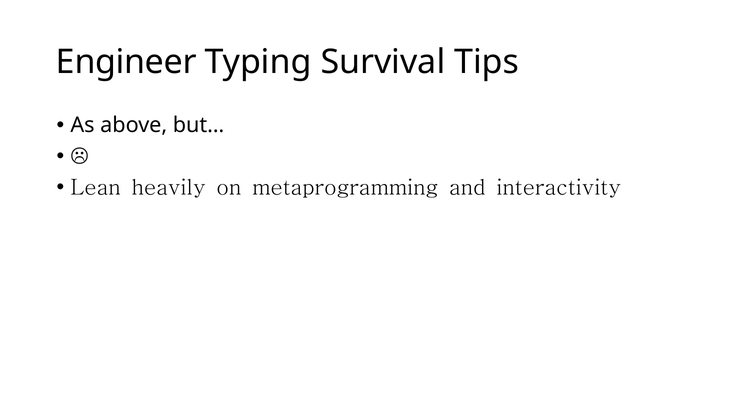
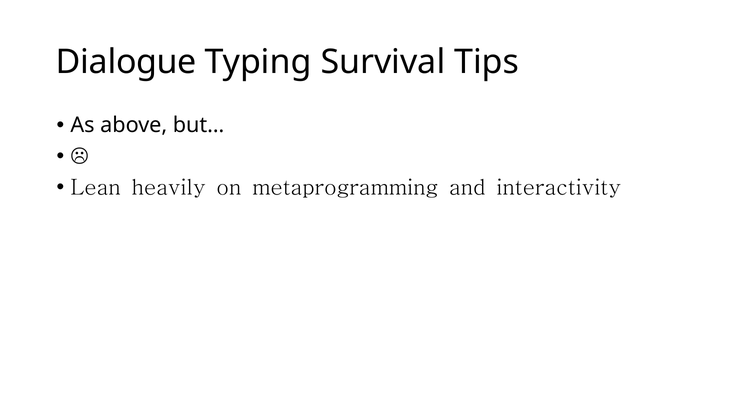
Engineer: Engineer -> Dialogue (126, 62)
